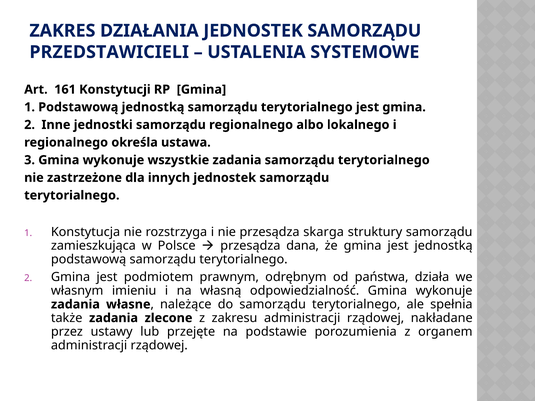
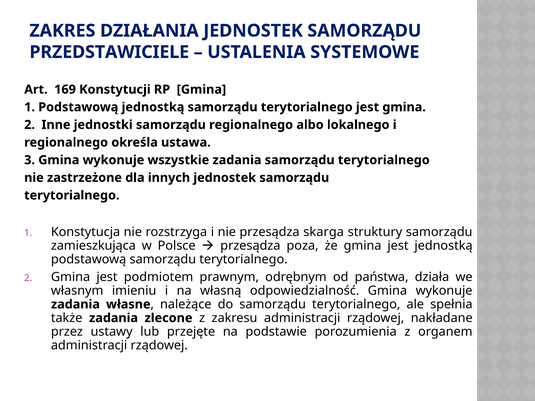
PRZEDSTAWICIELI: PRZEDSTAWICIELI -> PRZEDSTAWICIELE (109, 52)
161: 161 -> 169 (65, 90)
dana: dana -> poza (303, 246)
